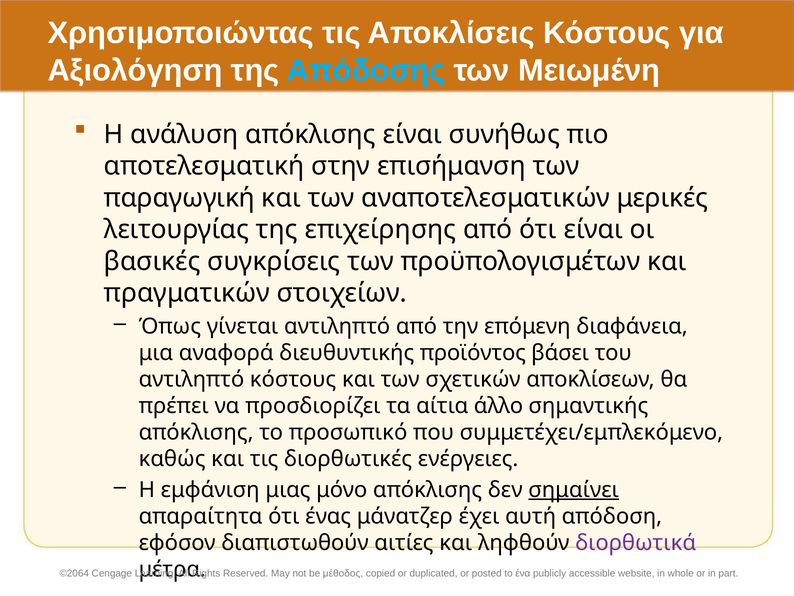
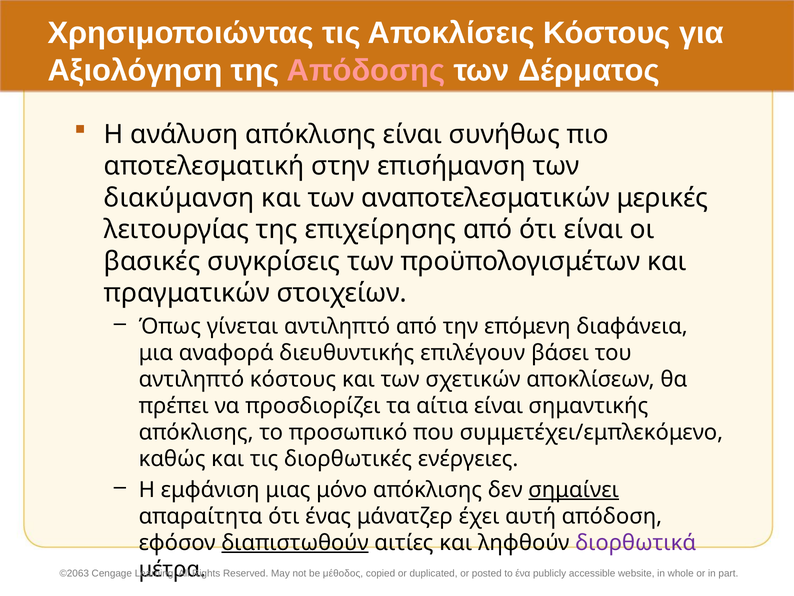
Απόδοσης colour: light blue -> pink (366, 70)
Μειωμένη: Μειωμένη -> Δέρματος (589, 70)
παραγωγική: παραγωγική -> διακύμανση (179, 198)
προϊόντος: προϊόντος -> επιλέγουν (473, 353)
αίτια άλλο: άλλο -> είναι (499, 406)
διαπιστωθούν underline: none -> present (295, 542)
©2064: ©2064 -> ©2063 (74, 573)
